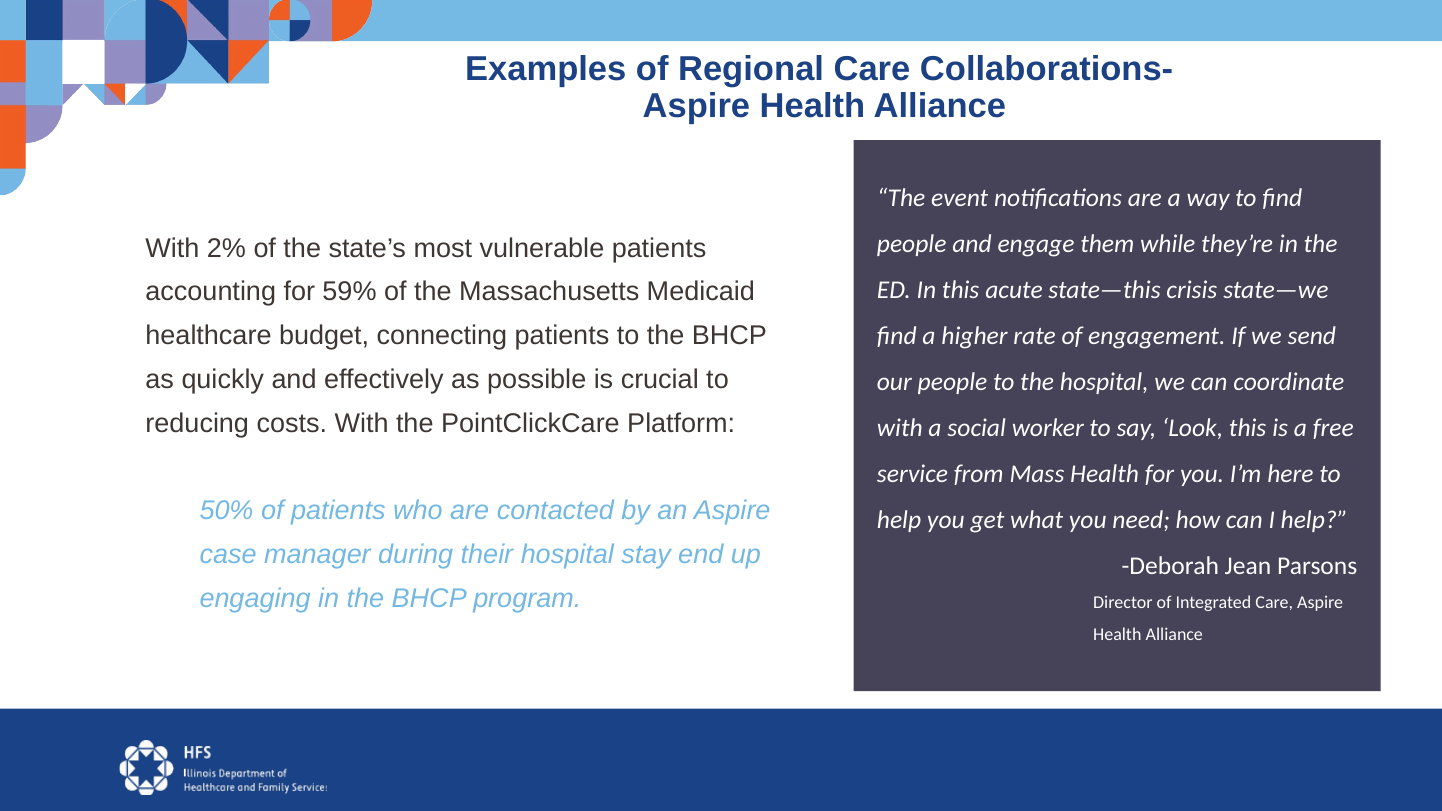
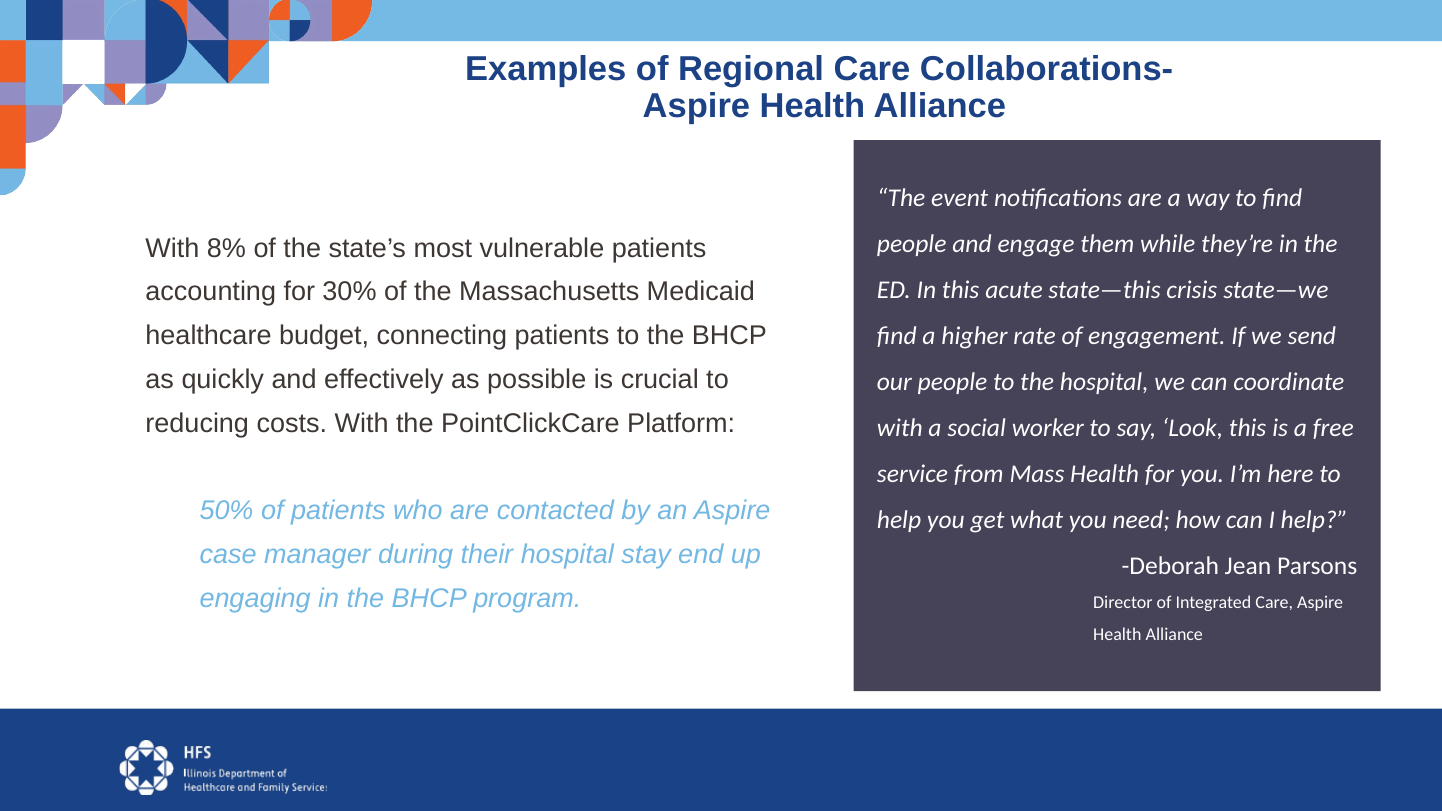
2%: 2% -> 8% (226, 248)
59%: 59% -> 30% (350, 292)
